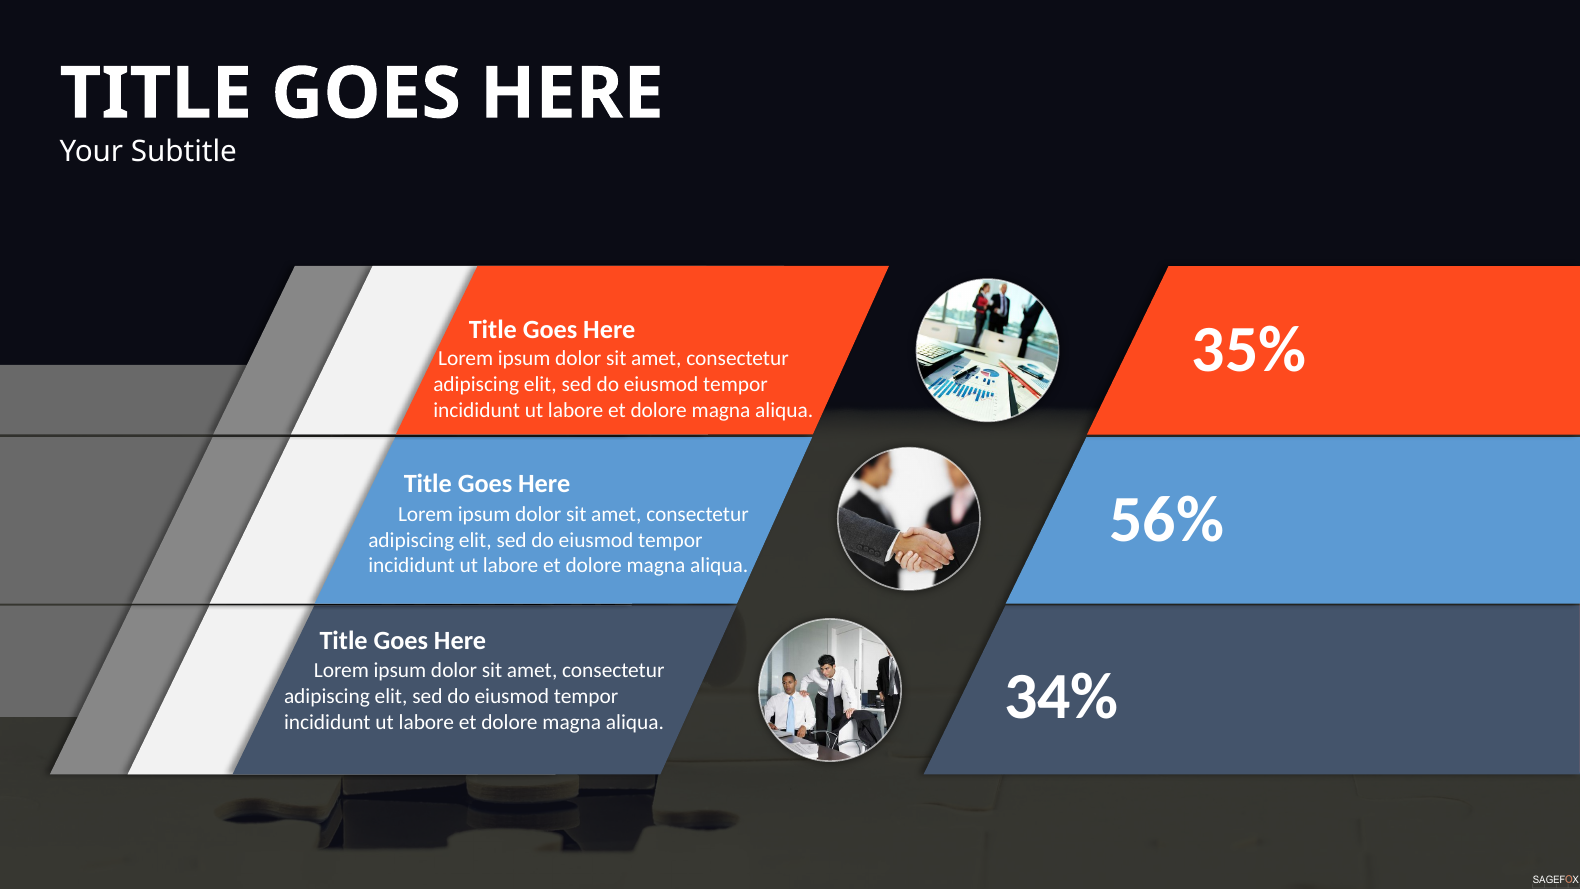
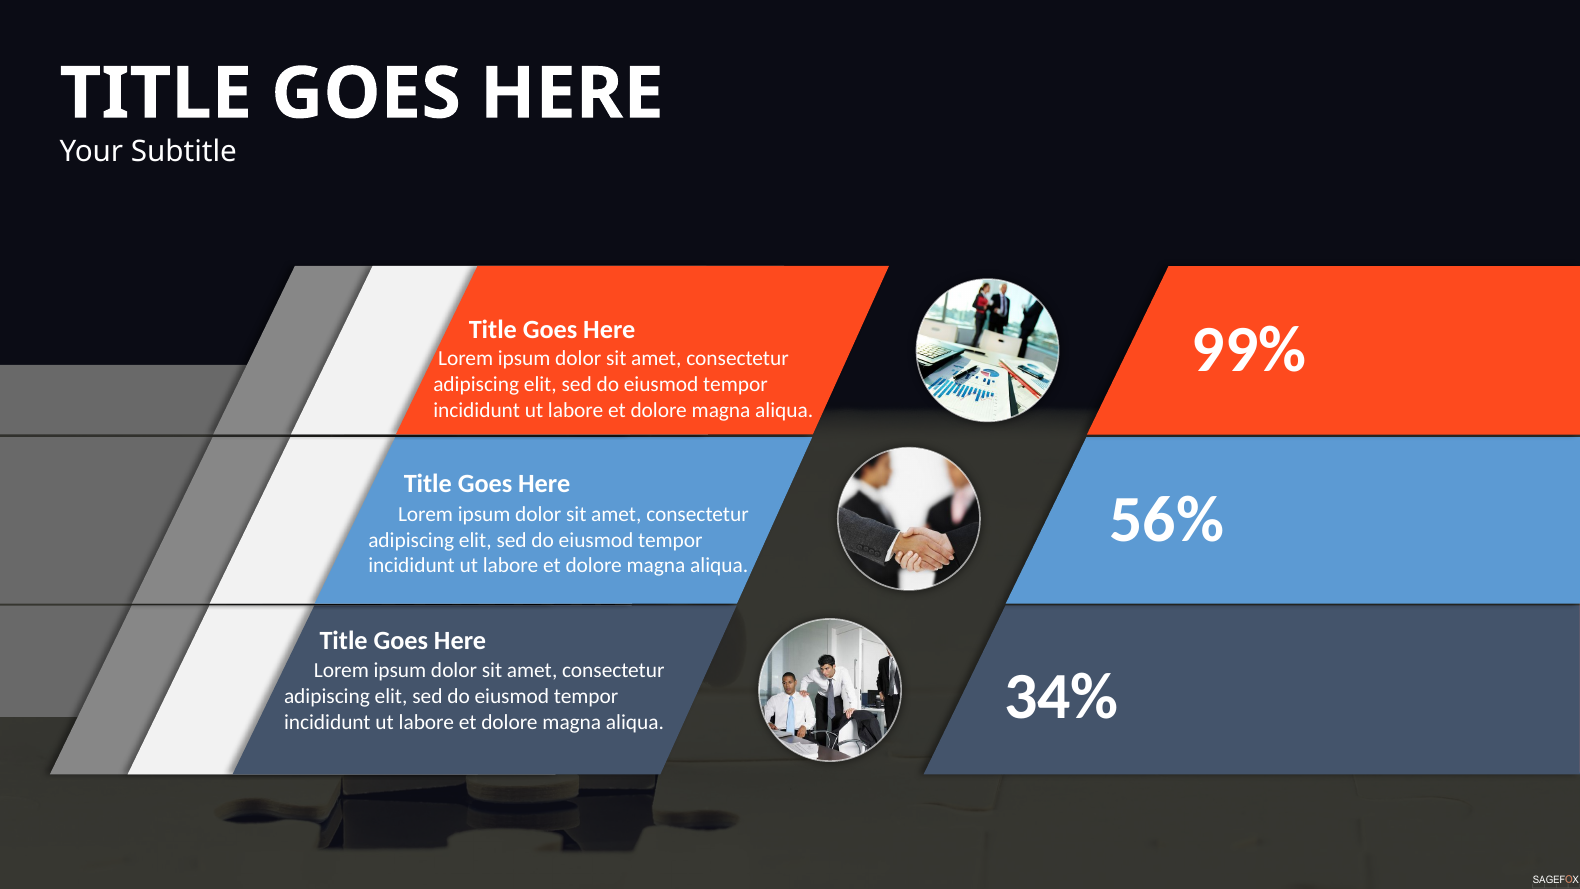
35%: 35% -> 99% (1249, 350)
